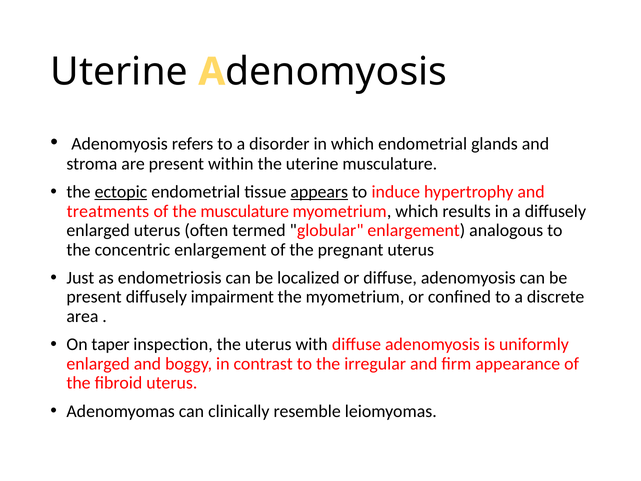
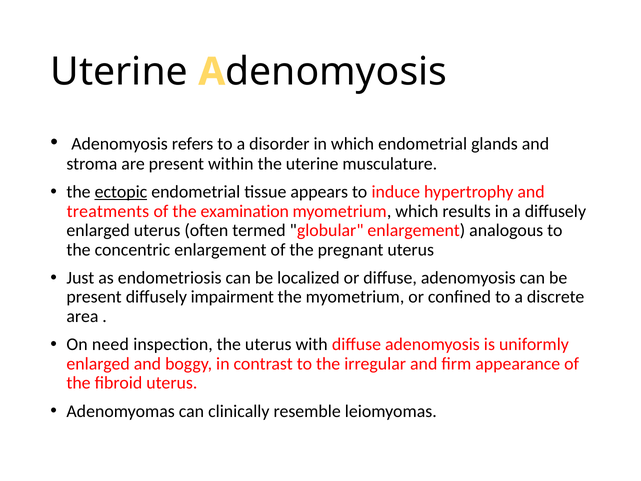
appears underline: present -> none (319, 192)
the musculature: musculature -> examination (245, 211)
taper: taper -> need (110, 344)
